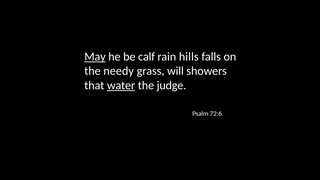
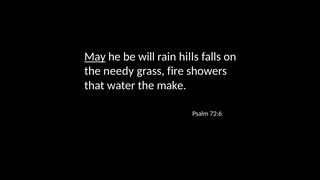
calf: calf -> will (146, 57)
will: will -> fire (175, 71)
water underline: present -> none (121, 85)
judge: judge -> make (171, 85)
